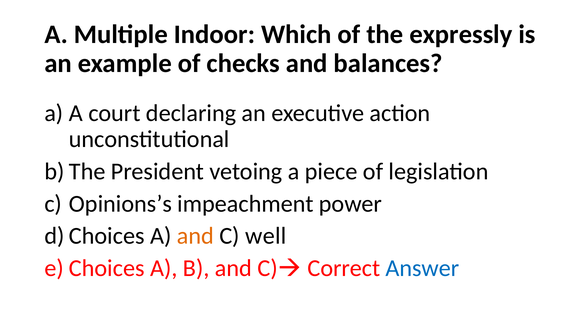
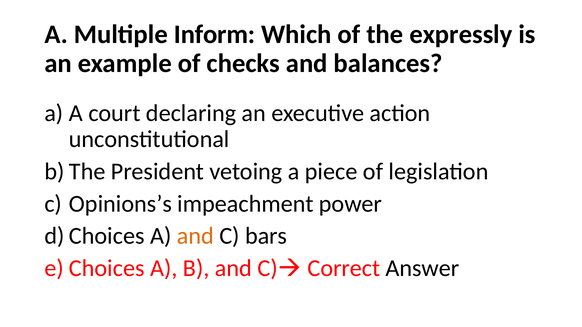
Indoor: Indoor -> Inform (215, 34)
well: well -> bars (266, 236)
Answer colour: blue -> black (422, 268)
